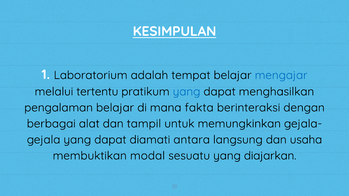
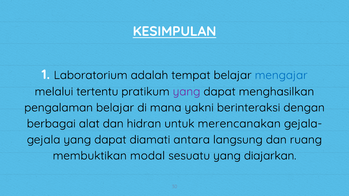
yang colour: blue -> purple (187, 92)
fakta: fakta -> yakni (199, 108)
tampil: tampil -> hidran (144, 124)
memungkinkan: memungkinkan -> merencanakan (239, 124)
usaha: usaha -> ruang (306, 140)
